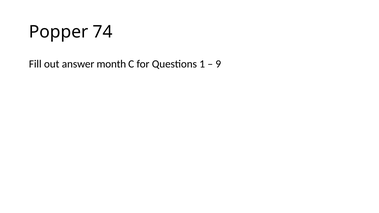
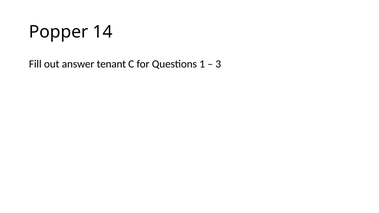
74: 74 -> 14 (103, 32)
month: month -> tenant (111, 64)
9: 9 -> 3 (218, 64)
